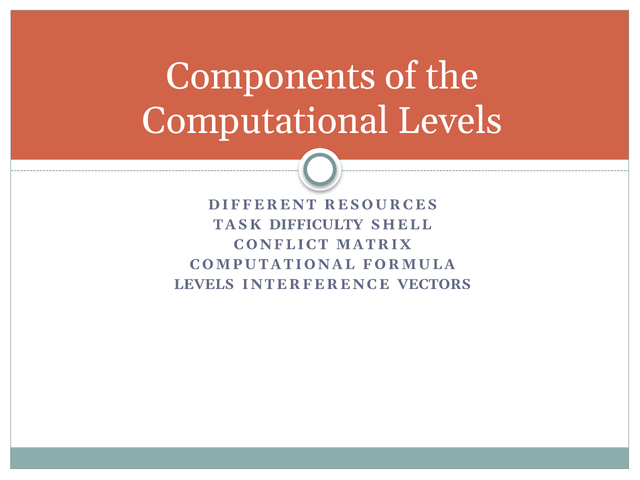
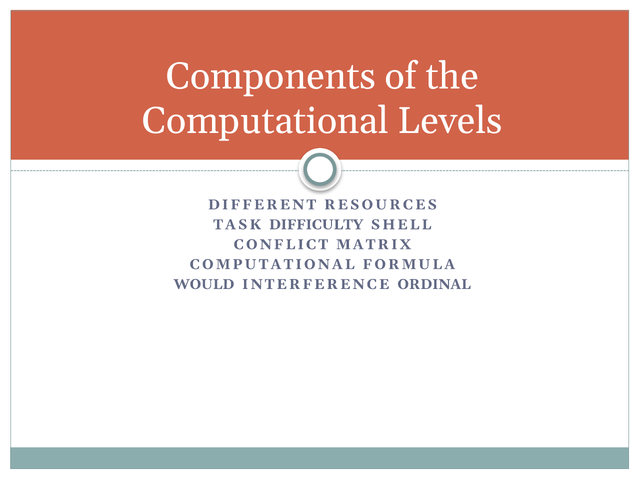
LEVELS: LEVELS -> WOULD (204, 284)
VECTORS: VECTORS -> ORDINAL (434, 284)
